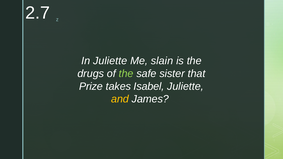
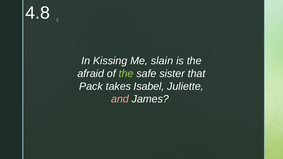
2.7: 2.7 -> 4.8 (38, 13)
In Juliette: Juliette -> Kissing (110, 61)
drugs: drugs -> afraid (91, 74)
Prize: Prize -> Pack (91, 86)
and colour: yellow -> pink (120, 99)
